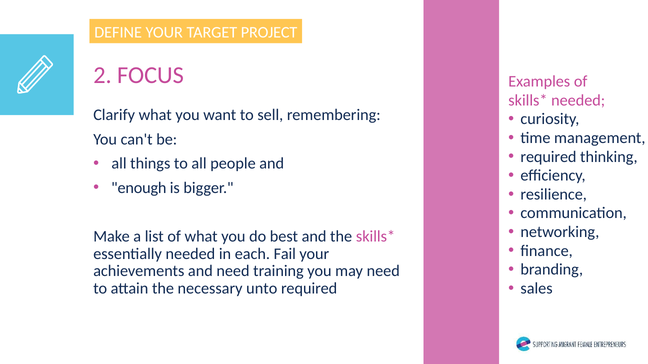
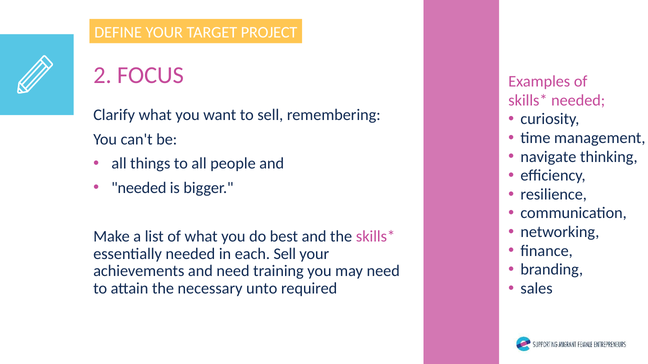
required: required -> navigate (548, 157)
enough: enough -> needed (139, 188)
each Fail: Fail -> Sell (285, 254)
